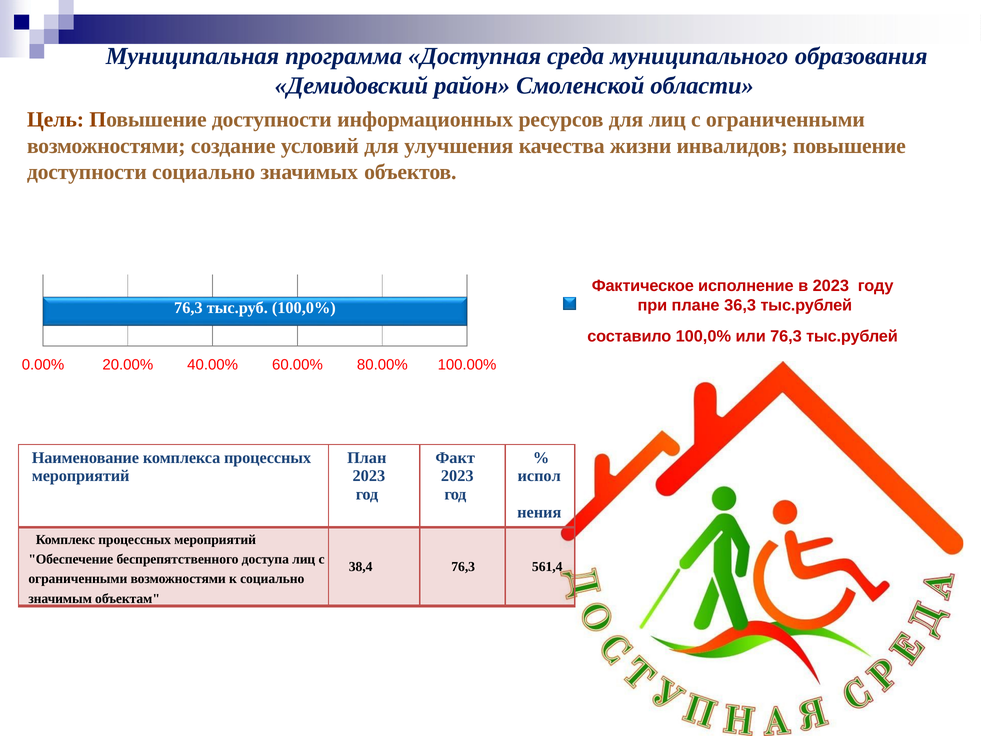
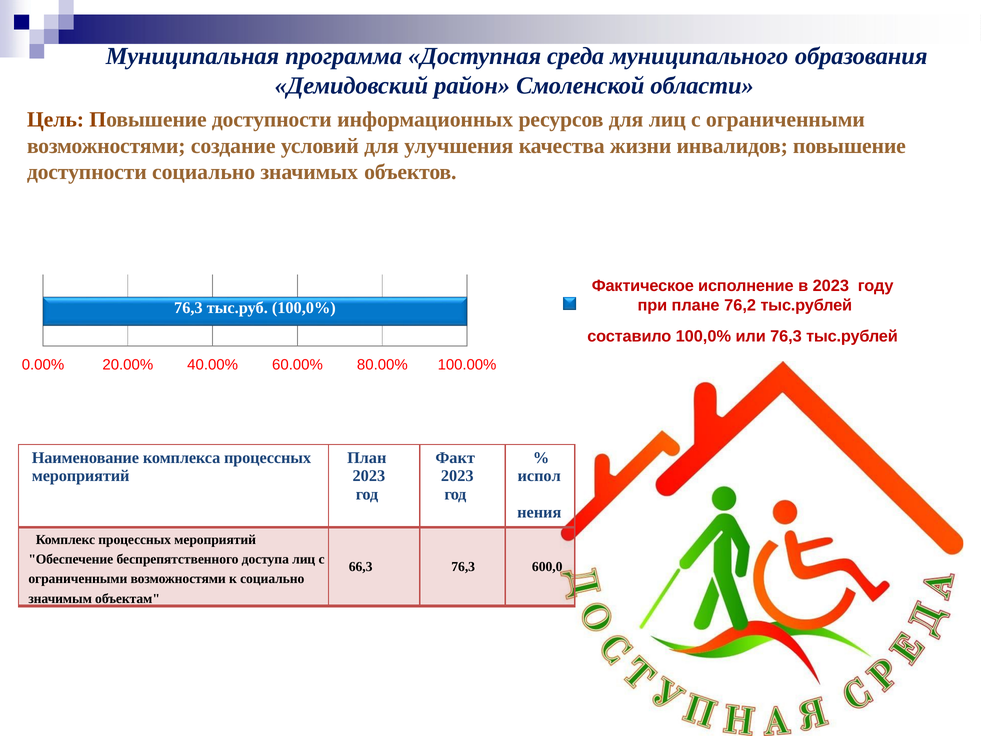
36,3: 36,3 -> 76,2 (740, 305)
38,4: 38,4 -> 66,3 (361, 567)
561,4: 561,4 -> 600,0 (547, 567)
